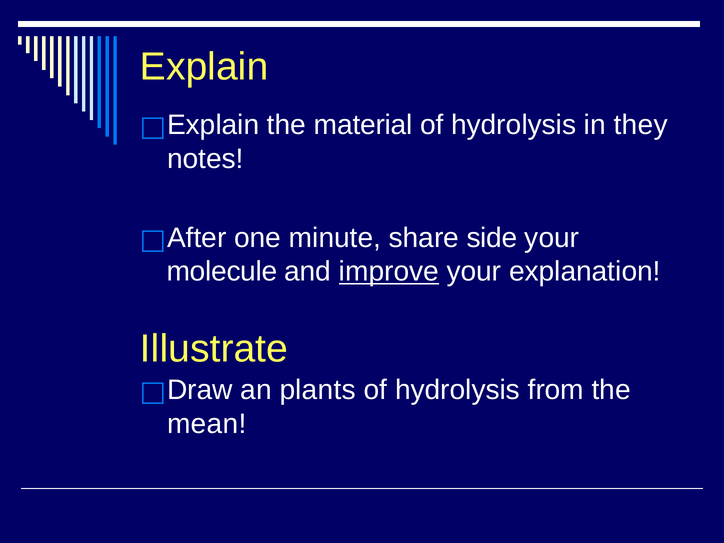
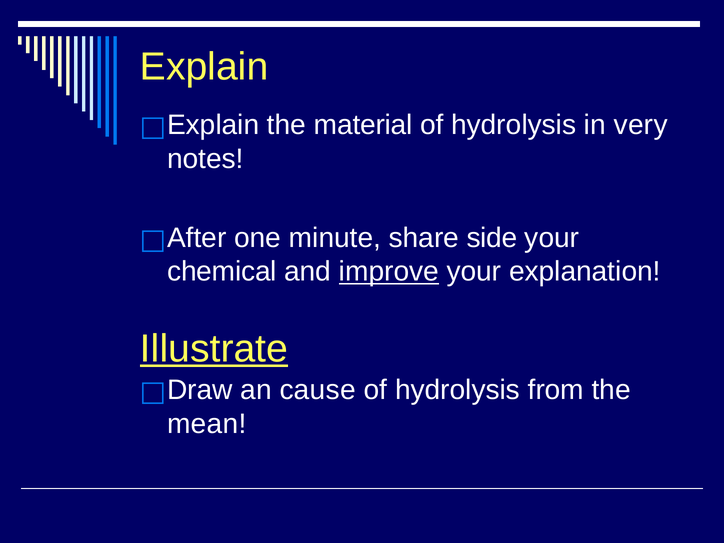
they: they -> very (641, 125)
molecule: molecule -> chemical (222, 272)
Illustrate underline: none -> present (214, 349)
plants: plants -> cause (318, 390)
